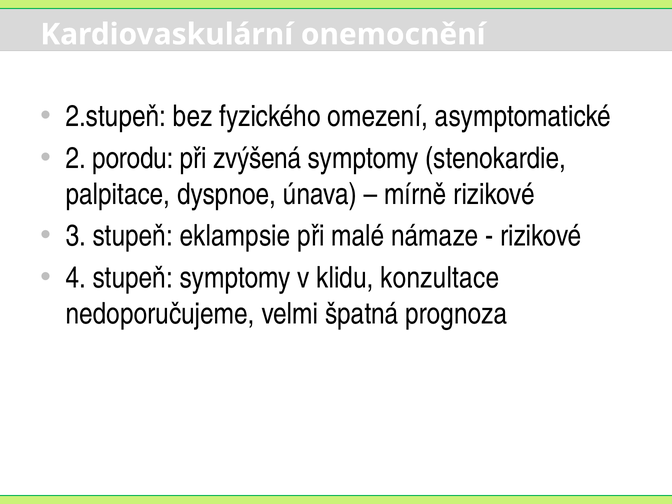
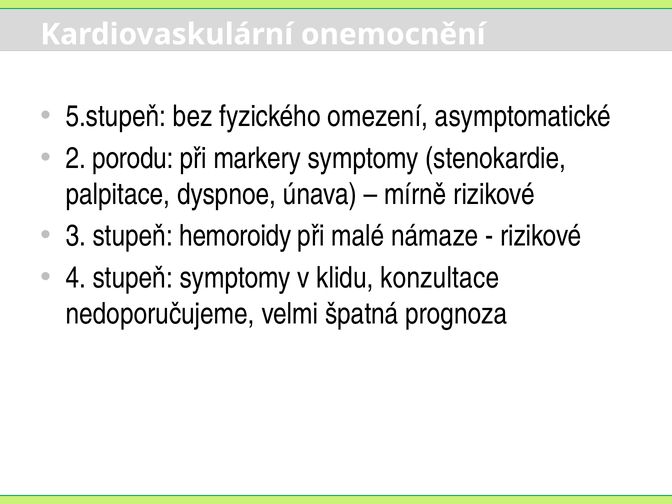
2.stupeň: 2.stupeň -> 5.stupeň (116, 117)
zvýšená: zvýšená -> markery (257, 158)
eklampsie: eklampsie -> hemoroidy (235, 236)
